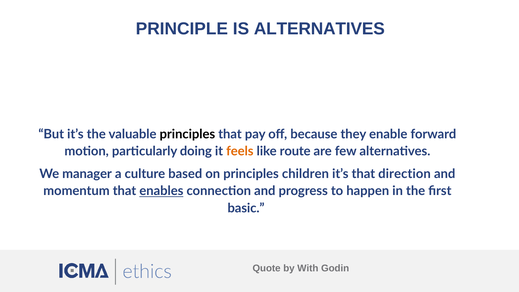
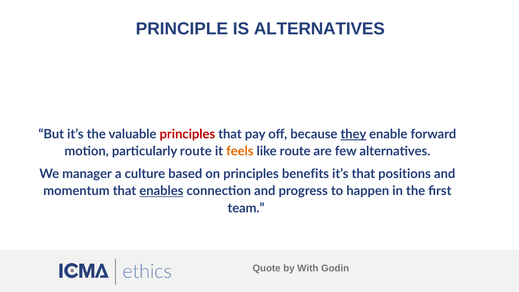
principles colour: black -> red (187, 134)
they underline: none -> present (353, 134)
particularly doing: doing -> route (196, 151)
children: children -> benefits (305, 174)
direction: direction -> positions (405, 174)
basic: basic -> team (246, 208)
